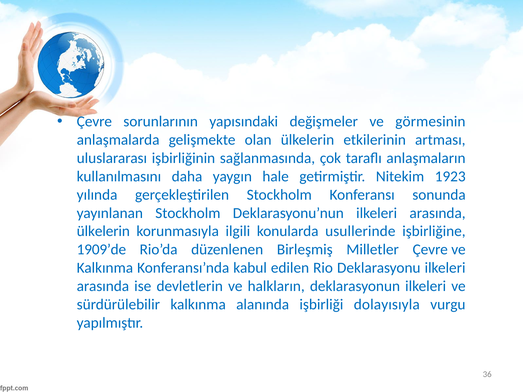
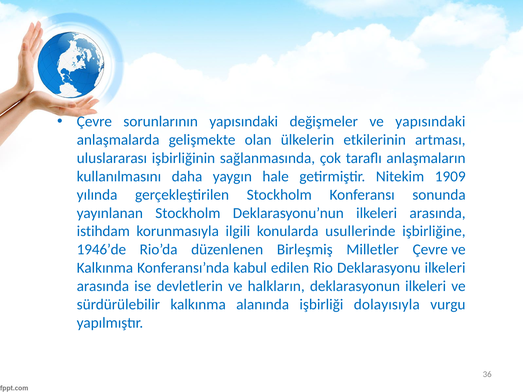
ve görmesinin: görmesinin -> yapısındaki (430, 122)
1923: 1923 -> 1909 (450, 177)
ülkelerin: ülkelerin -> istihdam (103, 231)
1909’de: 1909’de -> 1946’de (101, 250)
